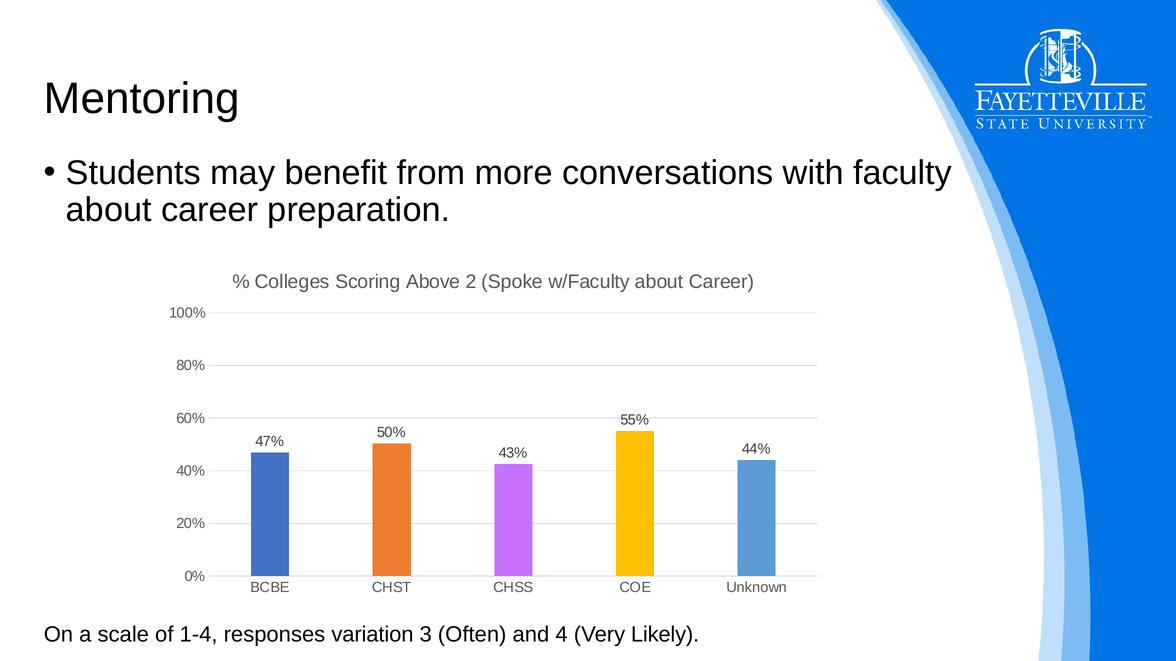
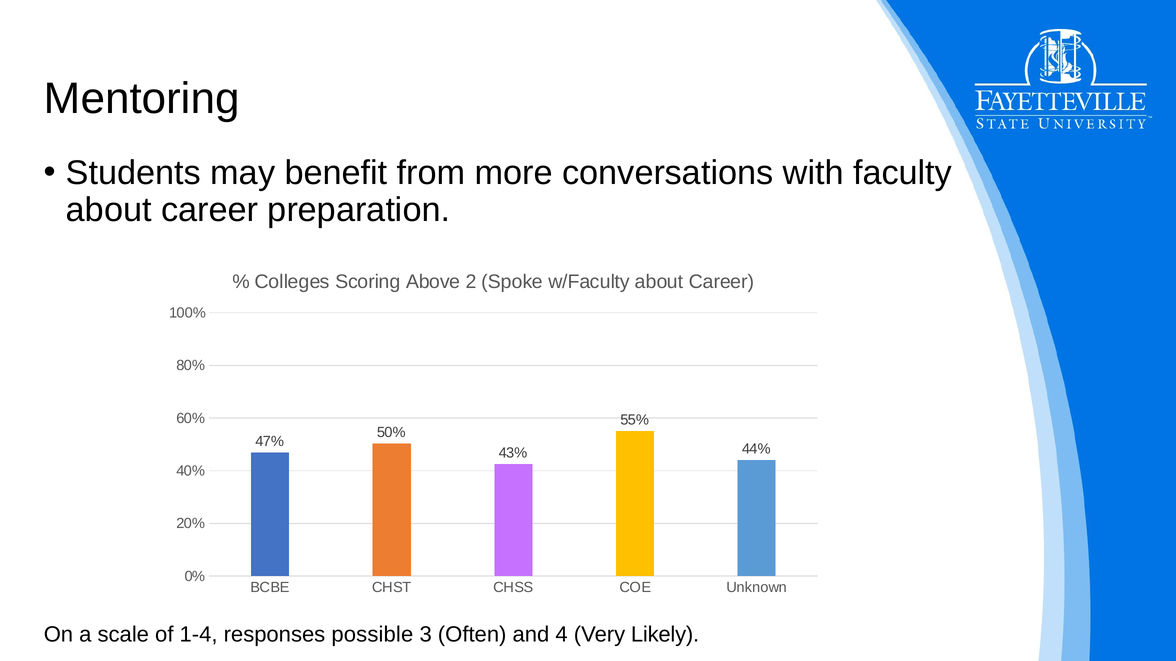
variation: variation -> possible (372, 635)
